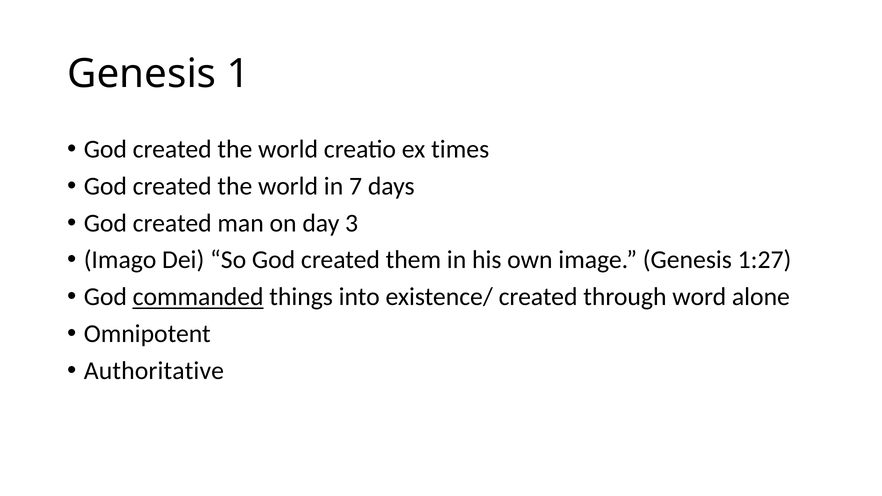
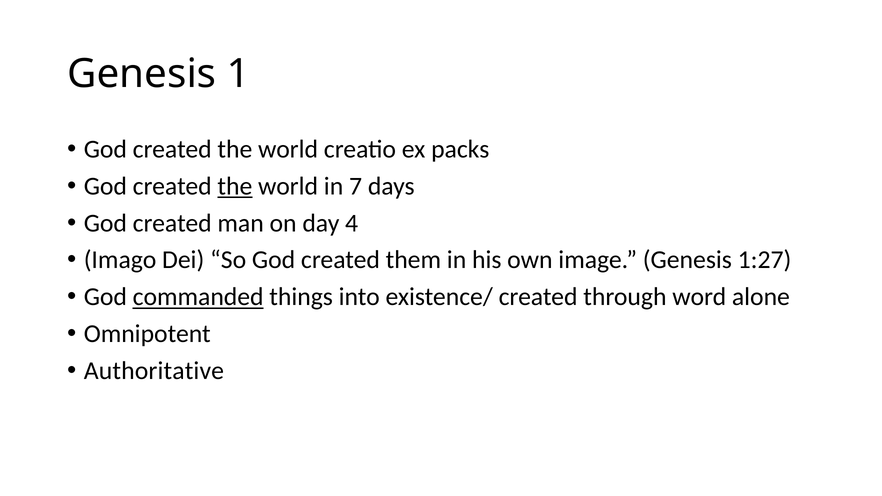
times: times -> packs (460, 149)
the underline: none -> present (235, 186)
3: 3 -> 4 (352, 223)
